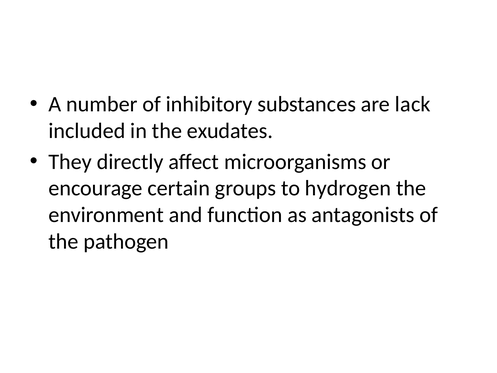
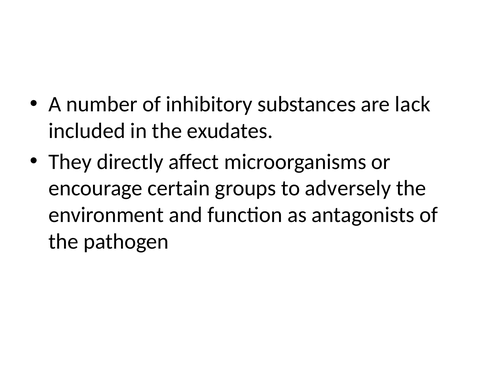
hydrogen: hydrogen -> adversely (348, 188)
